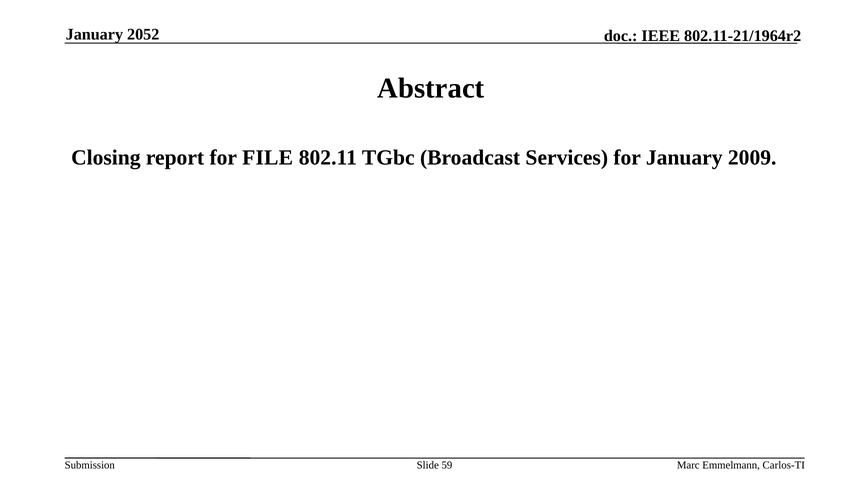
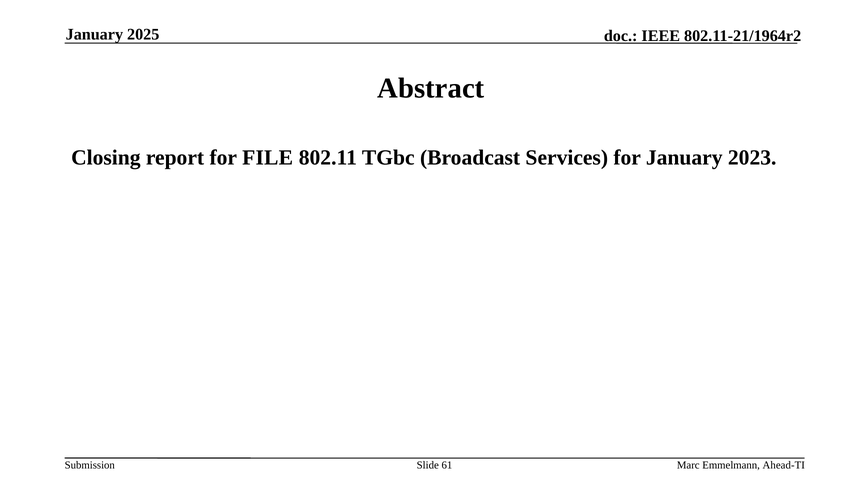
2052: 2052 -> 2025 (143, 34)
2009: 2009 -> 2023 (752, 158)
59: 59 -> 61 (447, 465)
Carlos-TI: Carlos-TI -> Ahead-TI (784, 465)
